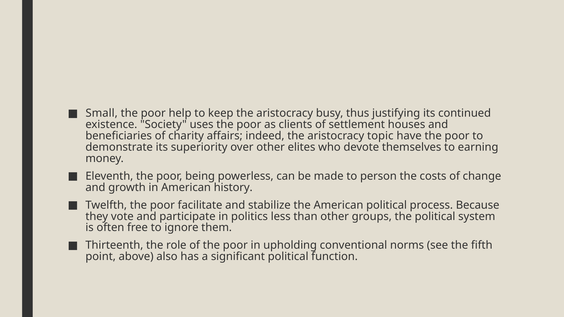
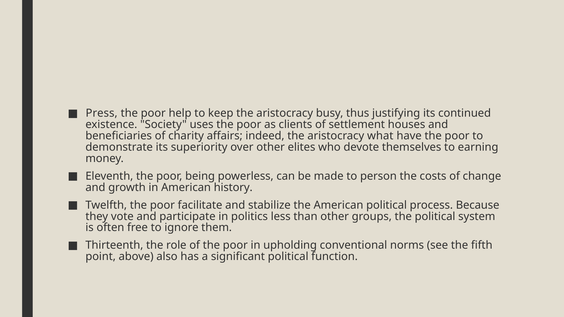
Small: Small -> Press (102, 113)
topic: topic -> what (380, 136)
